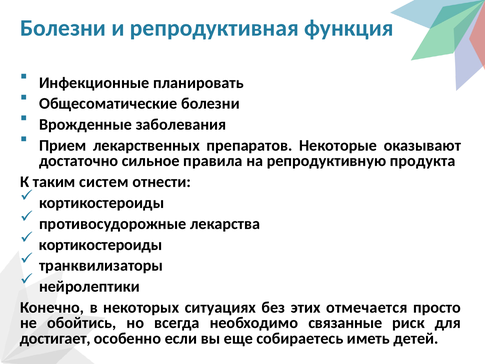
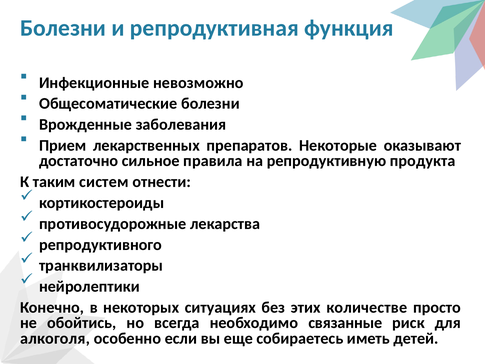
планировать: планировать -> невозможно (198, 83)
кортикостероиды: кортикостероиды -> репродуктивного (101, 244)
отмечается: отмечается -> количестве (367, 307)
достигает: достигает -> алкоголя (55, 338)
